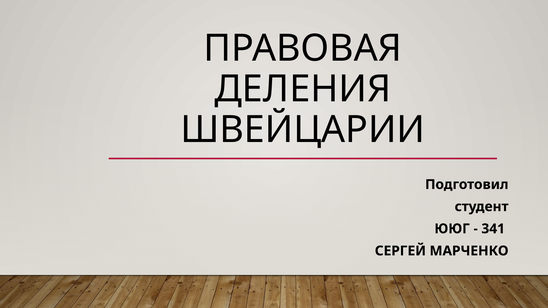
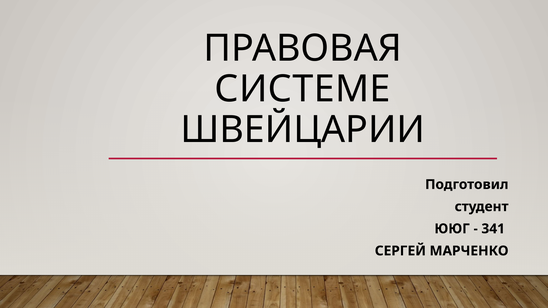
ДЕЛЕНИЯ: ДЕЛЕНИЯ -> СИСТЕМЕ (303, 89)
